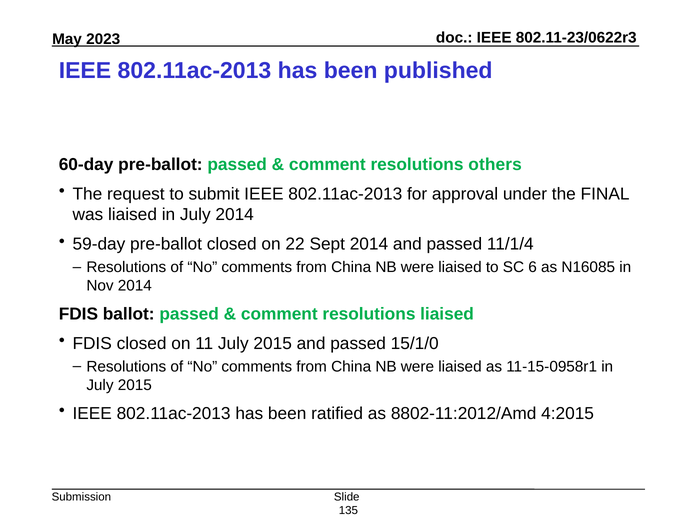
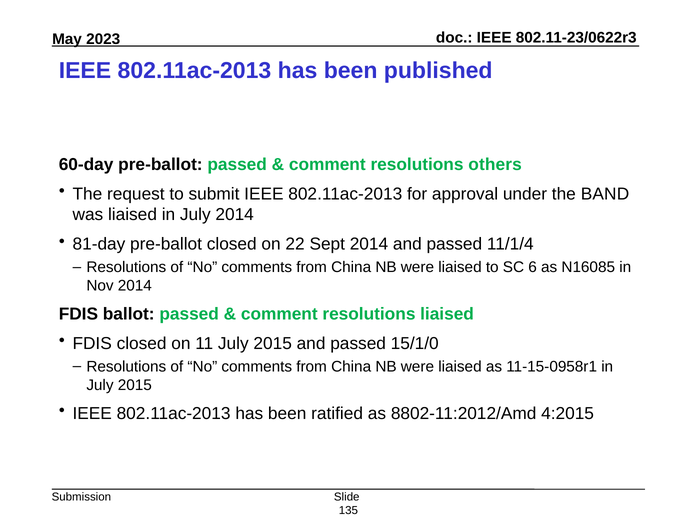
FINAL: FINAL -> BAND (605, 194)
59-day: 59-day -> 81-day (99, 244)
